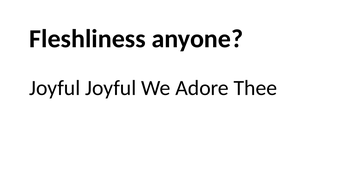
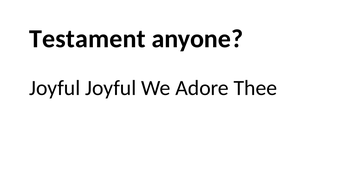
Fleshliness: Fleshliness -> Testament (87, 39)
